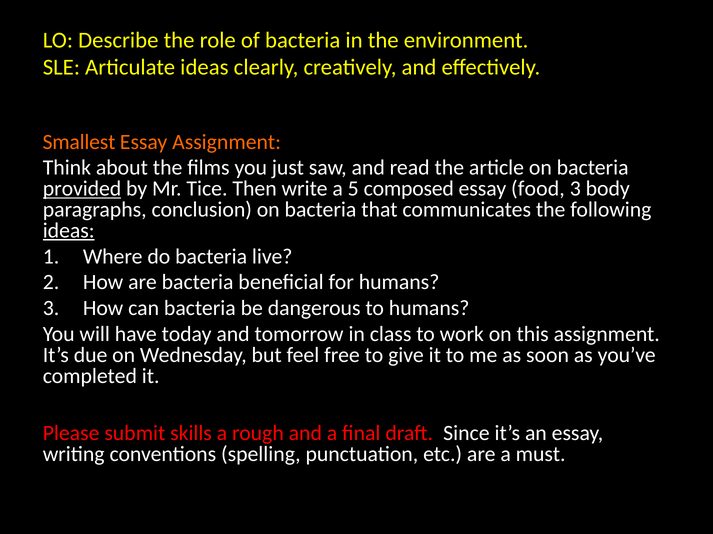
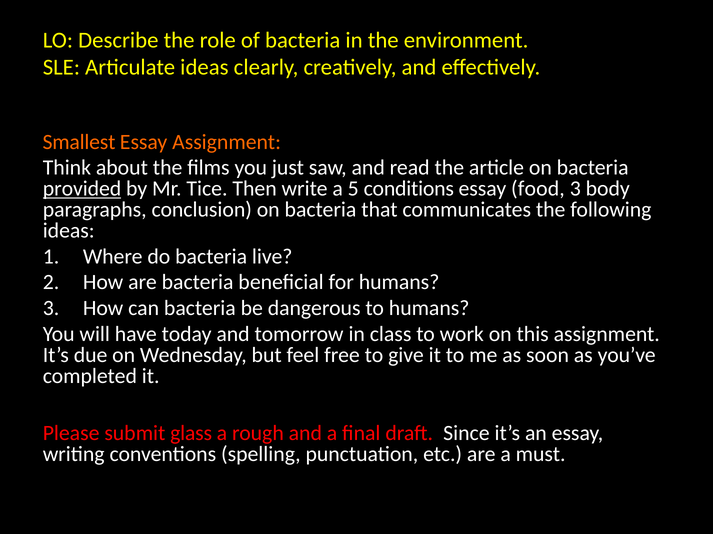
composed: composed -> conditions (409, 189)
ideas underline: present -> none (69, 231)
skills: skills -> glass (191, 434)
